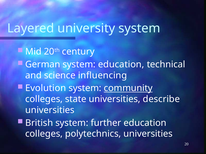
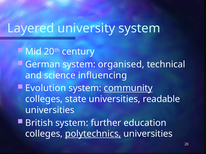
system education: education -> organised (121, 65)
describe: describe -> readable (161, 99)
polytechnics underline: none -> present (93, 134)
